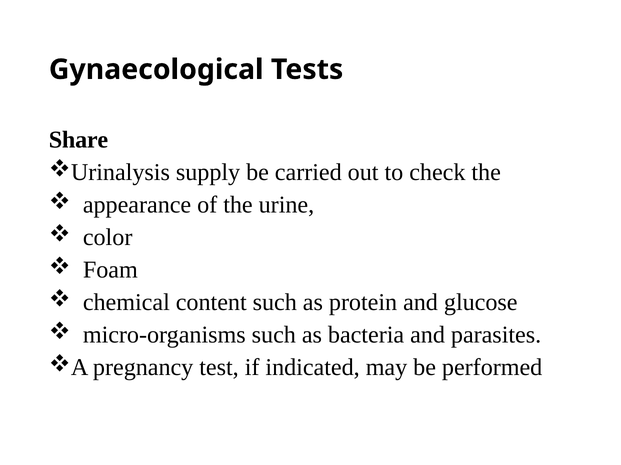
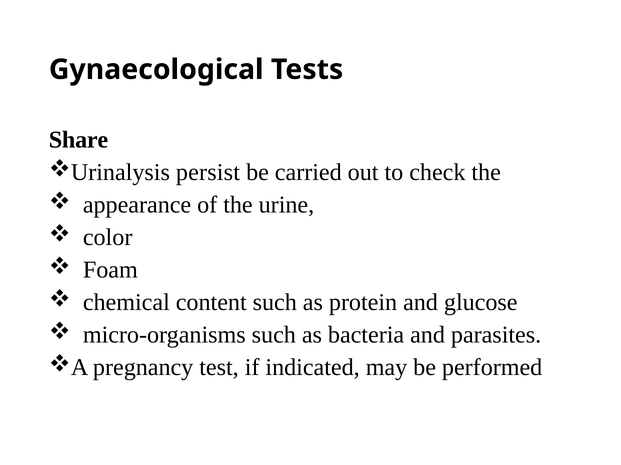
supply: supply -> persist (208, 173)
